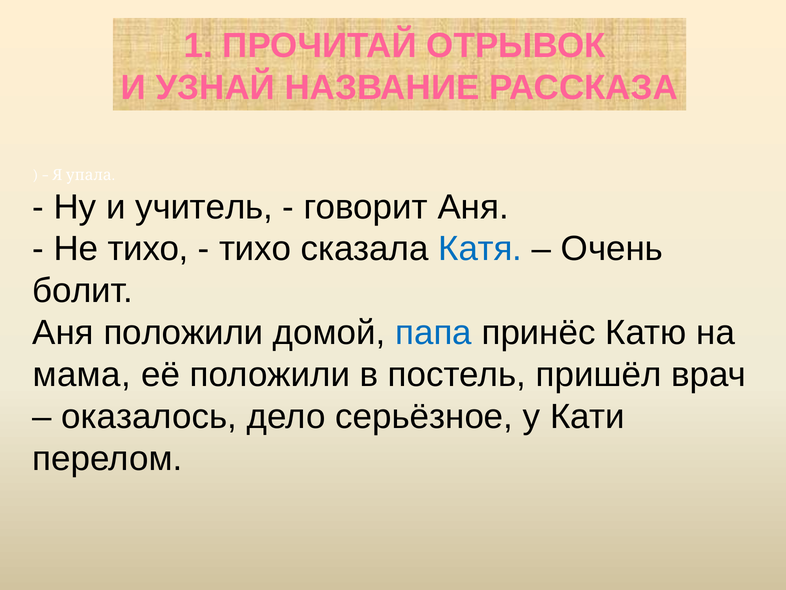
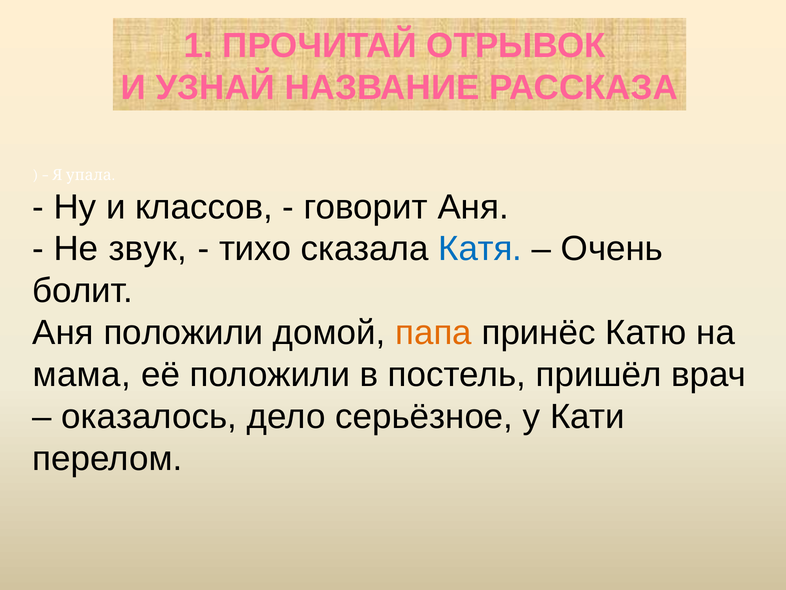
учитель: учитель -> классов (204, 207)
Не тихо: тихо -> звук (148, 249)
папа colour: blue -> orange (434, 333)
